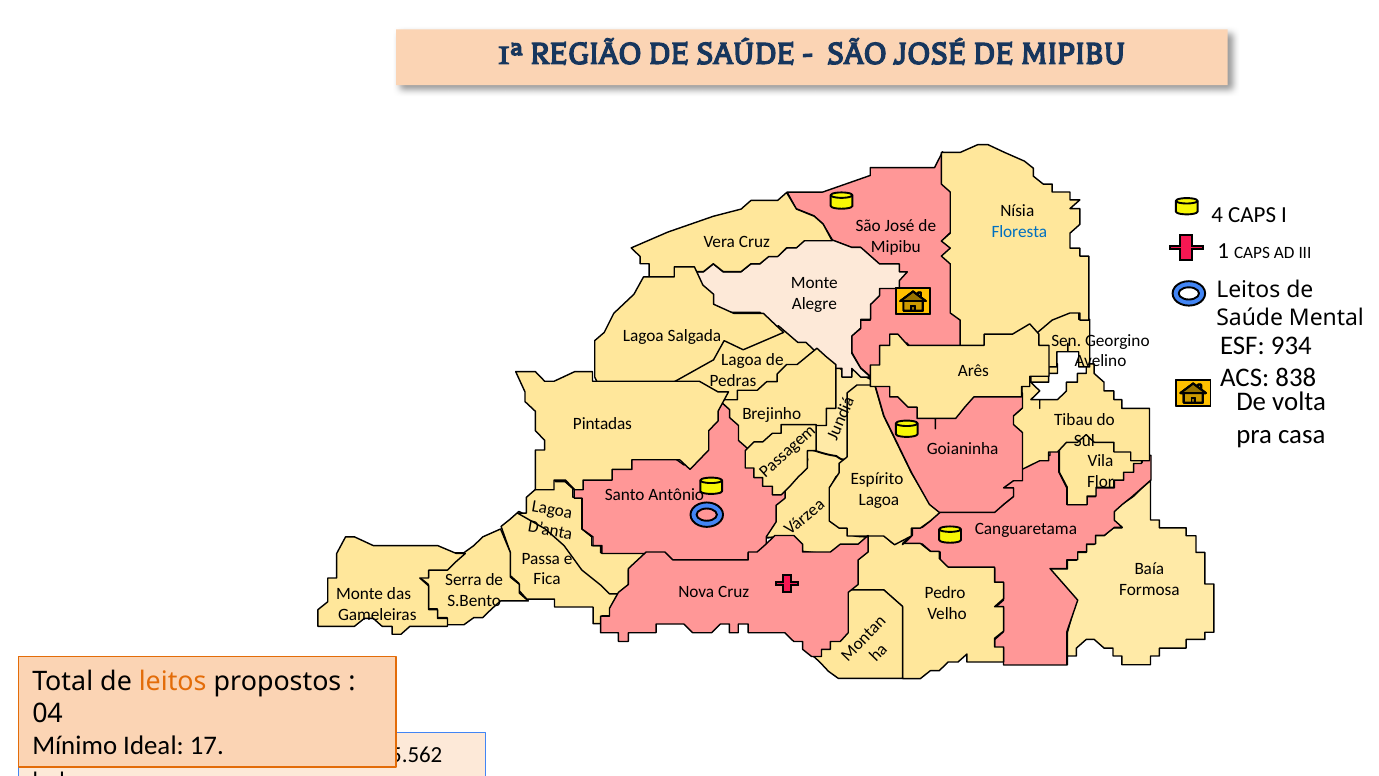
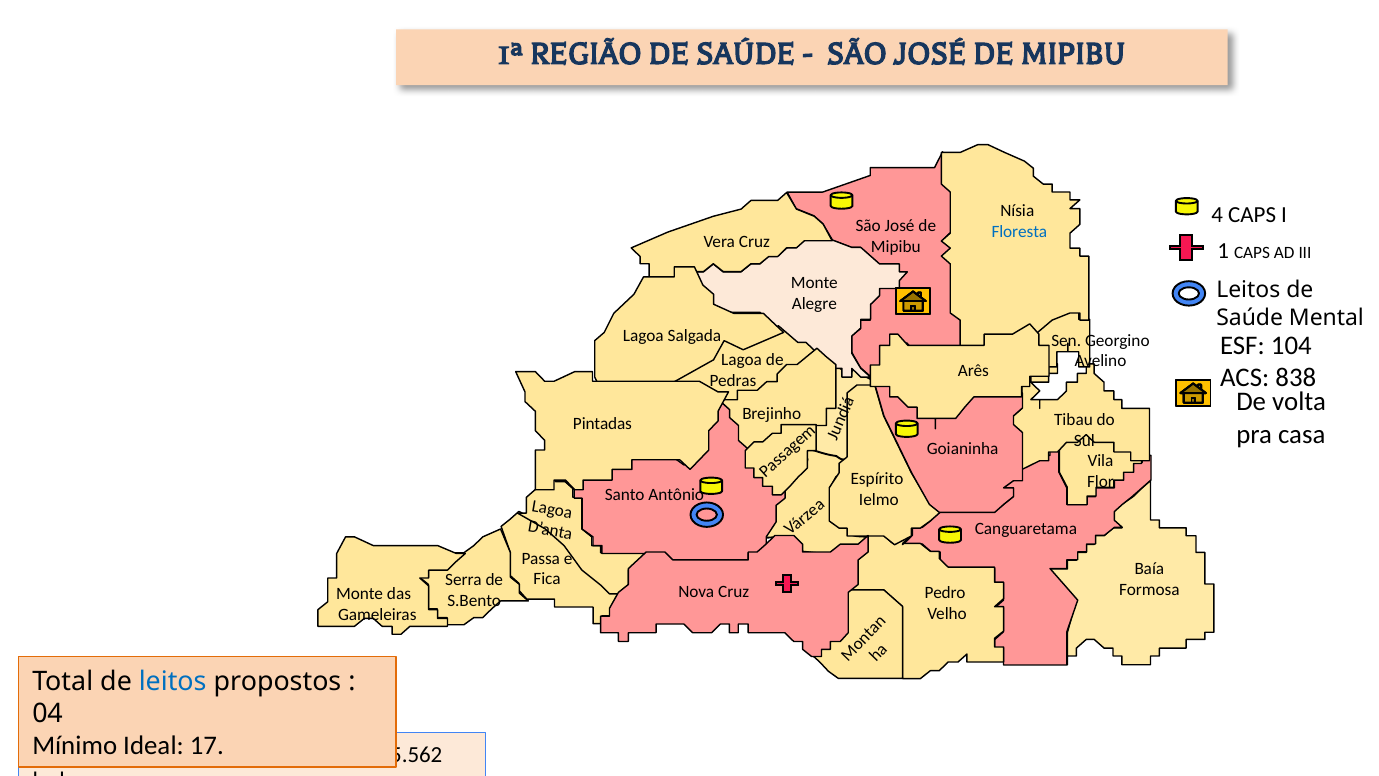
934: 934 -> 104 (1291, 345)
Lagoa: Lagoa -> Ielmo (879, 499)
leitos colour: orange -> blue (173, 681)
